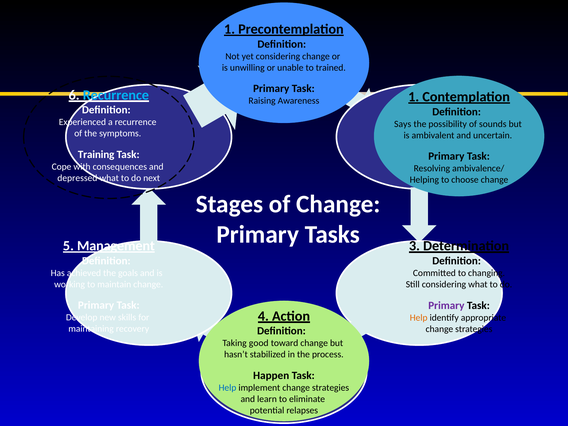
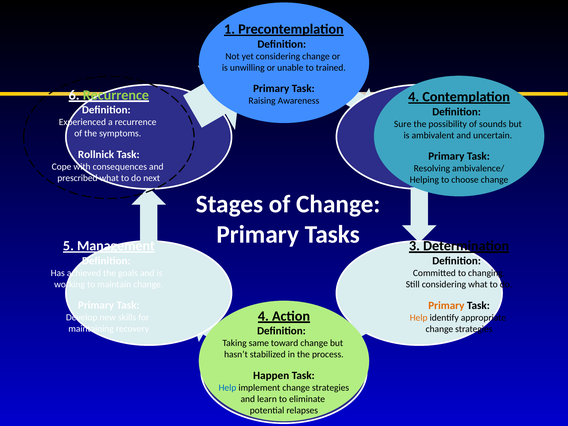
Recurrence colour: light blue -> light green (116, 95)
Awareness 1: 1 -> 4 (414, 97)
Says: Says -> Sure (403, 124)
Training: Training -> Rollnick (96, 154)
depressed: depressed -> prescribed (77, 178)
Primary colour: purple -> orange (446, 305)
good: good -> same (259, 343)
